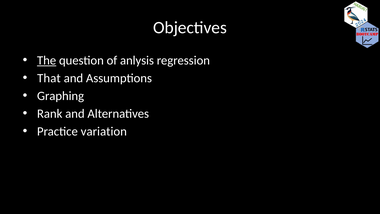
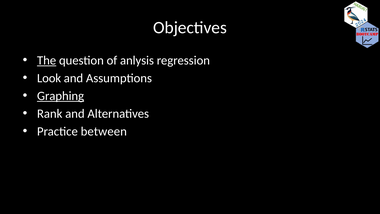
That: That -> Look (49, 78)
Graphing underline: none -> present (61, 96)
variation: variation -> between (104, 131)
